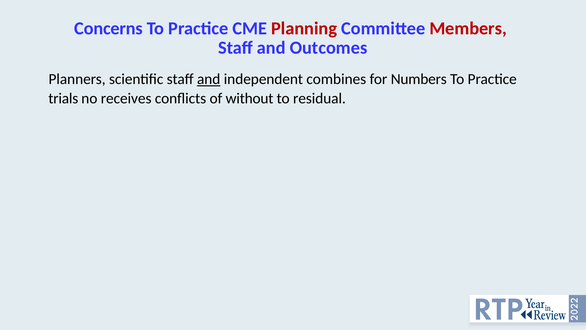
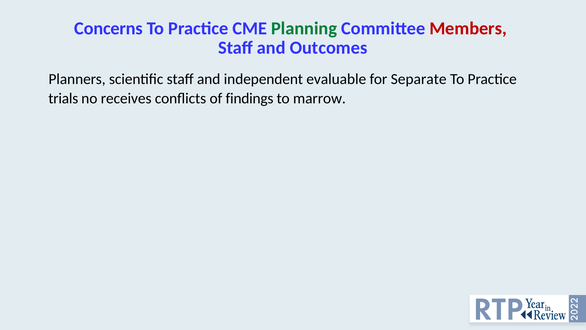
Planning colour: red -> green (304, 28)
and underline: present -> none (209, 79)
combines: combines -> evaluable (336, 79)
Numbers: Numbers -> Separate (419, 79)
without: without -> findings (250, 98)
residual: residual -> marrow (319, 98)
